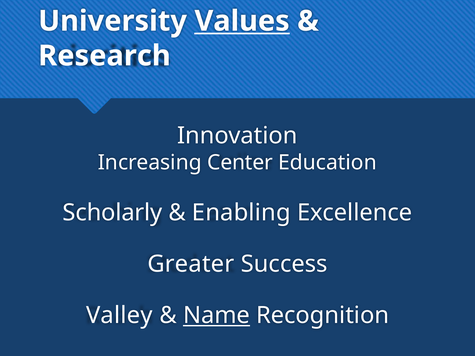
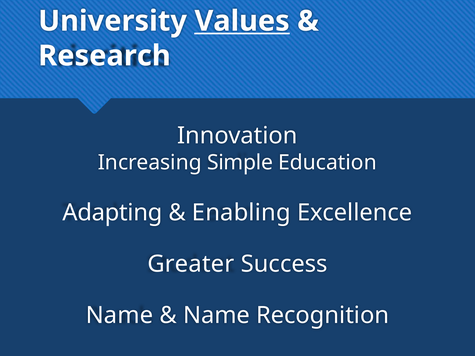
Center: Center -> Simple (240, 163)
Scholarly: Scholarly -> Adapting (113, 213)
Valley: Valley -> Name (119, 316)
Name underline: present -> none (216, 316)
